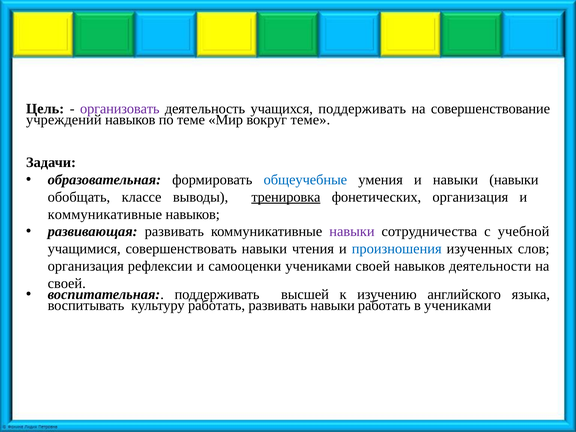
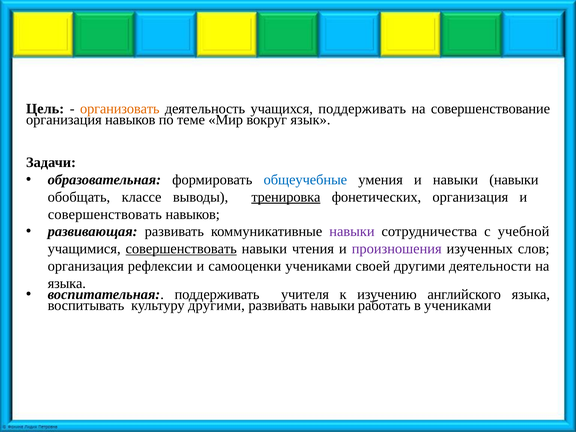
организовать colour: purple -> orange (120, 109)
учреждений: учреждений -> организация (64, 120)
вокруг теме: теме -> язык (310, 120)
коммуникативные: коммуникативные -> совершенствовать (105, 214)
совершенствовать underline: none -> present (181, 249)
произношения colour: blue -> purple (397, 249)
своей навыков: навыков -> другими (420, 266)
своей: своей -> языка (67, 283)
высшей: высшей -> учителя (305, 294)
культуру работать: работать -> другими (216, 305)
